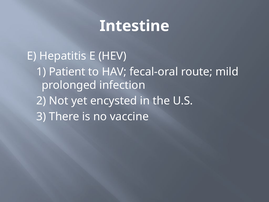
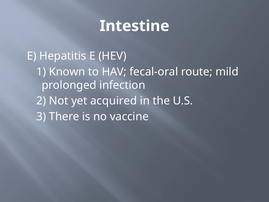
Patient: Patient -> Known (67, 72)
encysted: encysted -> acquired (114, 101)
